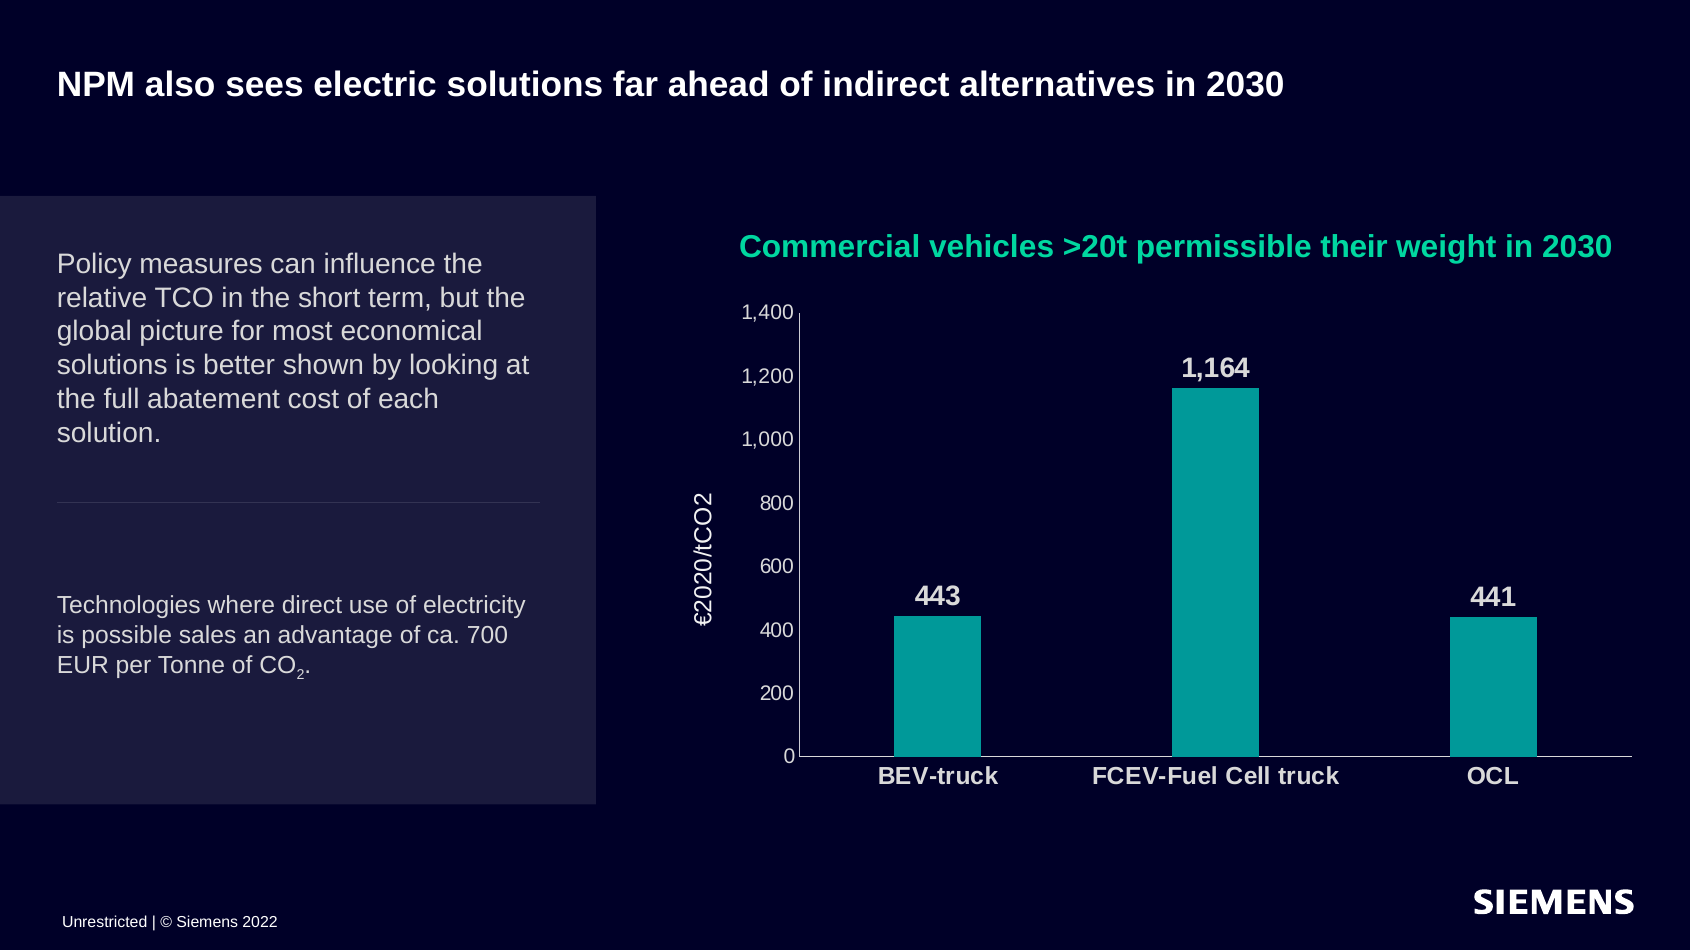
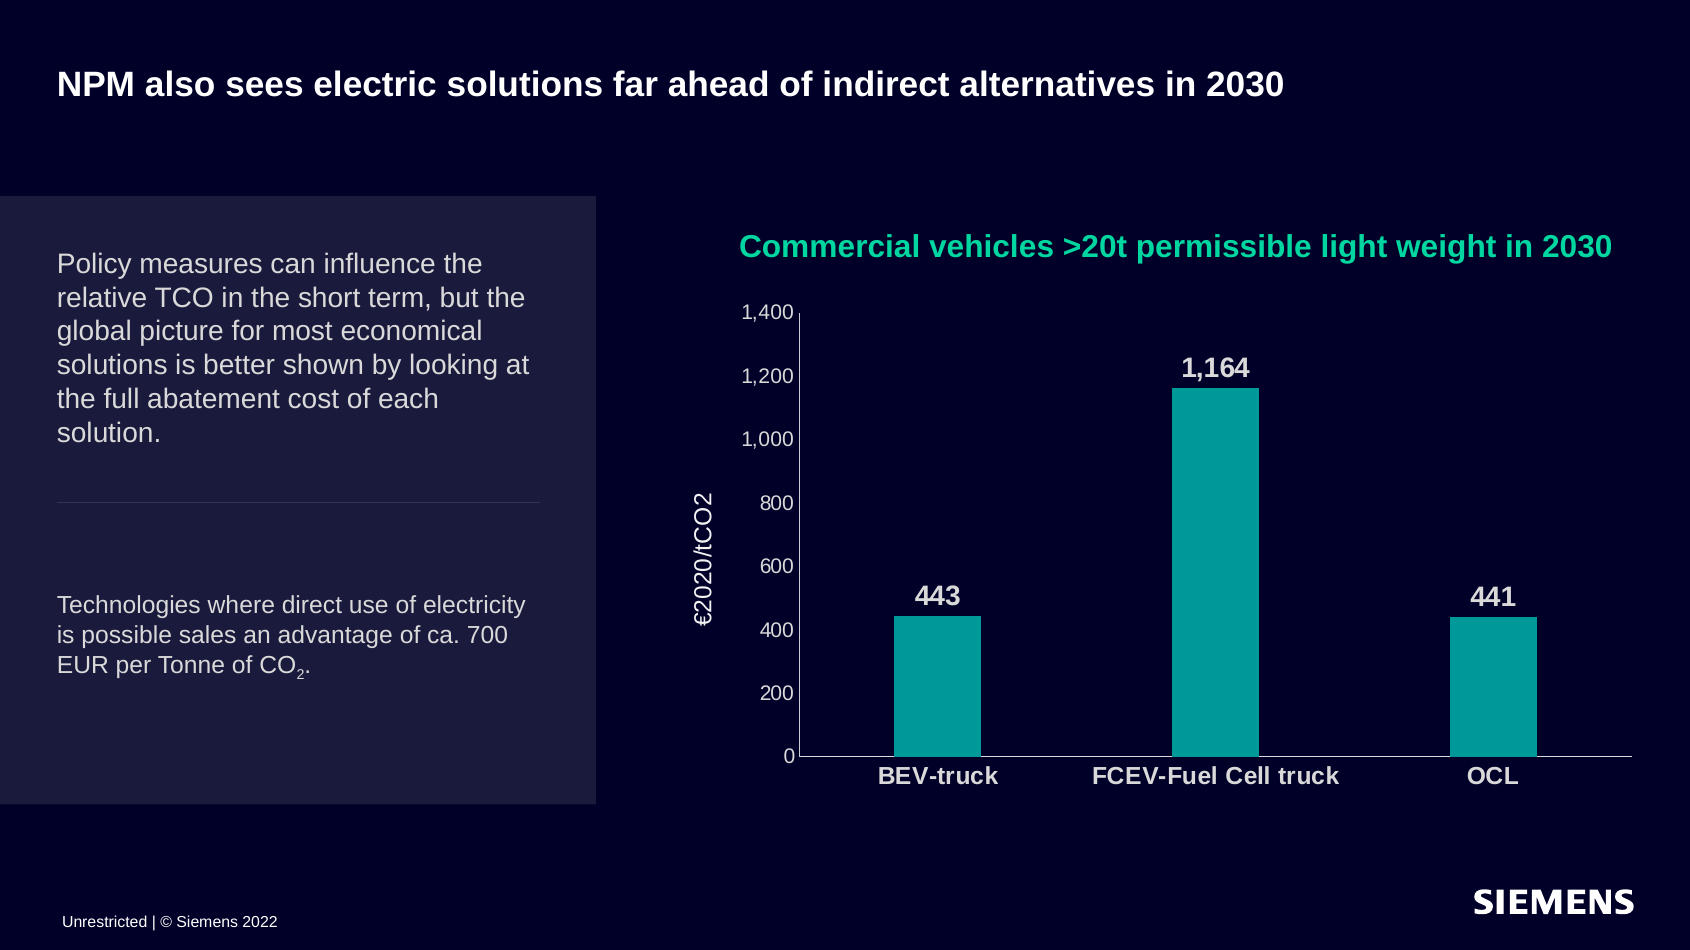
their: their -> light (1354, 247)
